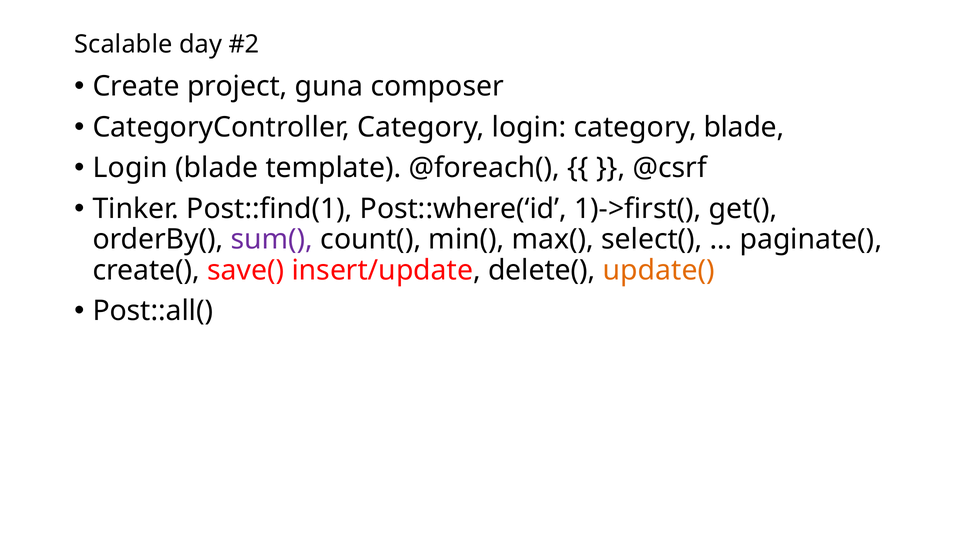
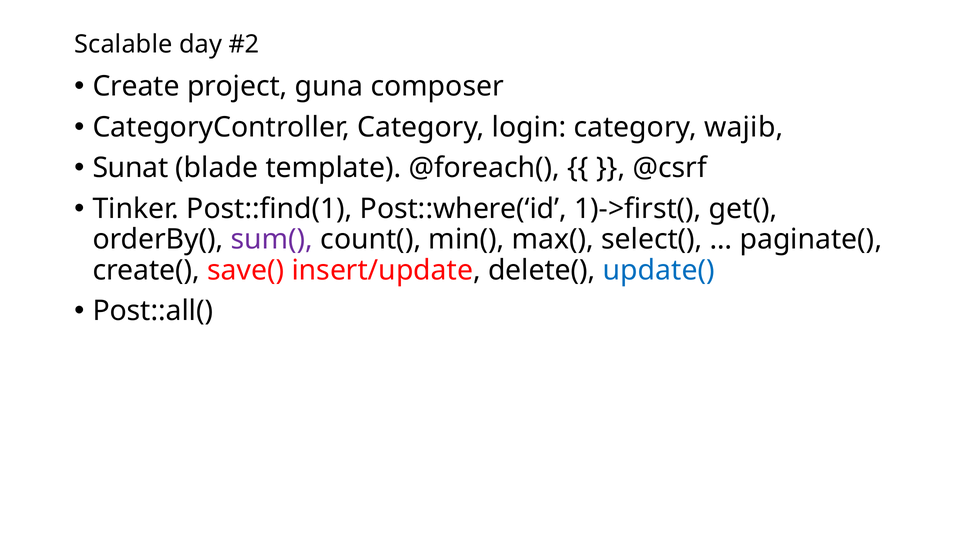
category blade: blade -> wajib (744, 127)
Login: Login -> Sunat (130, 168)
update( colour: orange -> blue (659, 270)
